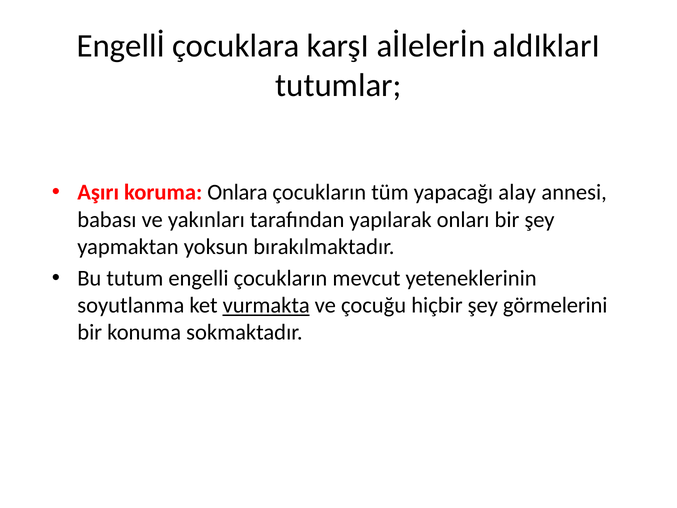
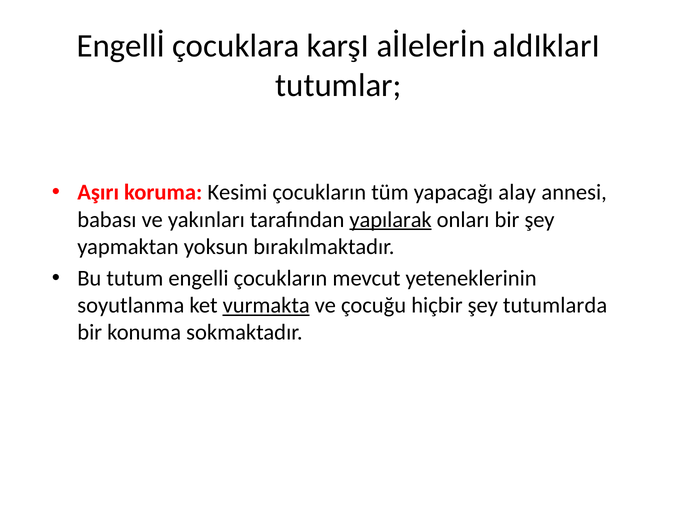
Onlara: Onlara -> Kesimi (237, 192)
yapılarak underline: none -> present (391, 220)
görmelerini: görmelerini -> tutumlarda (555, 305)
